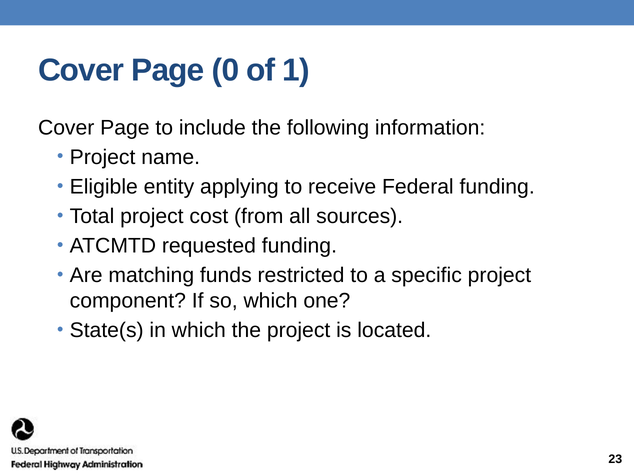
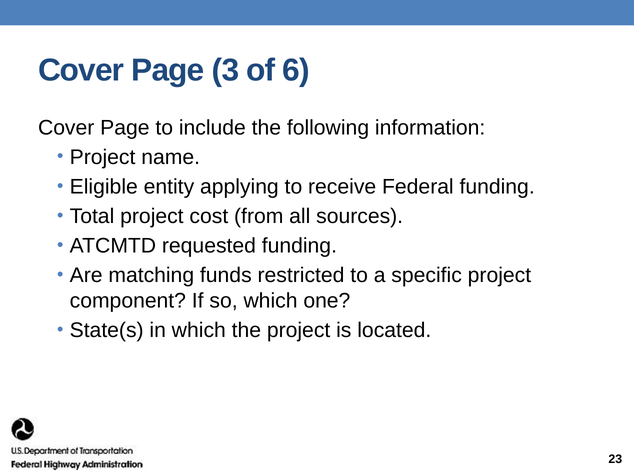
0: 0 -> 3 (225, 71)
1: 1 -> 6 (296, 71)
